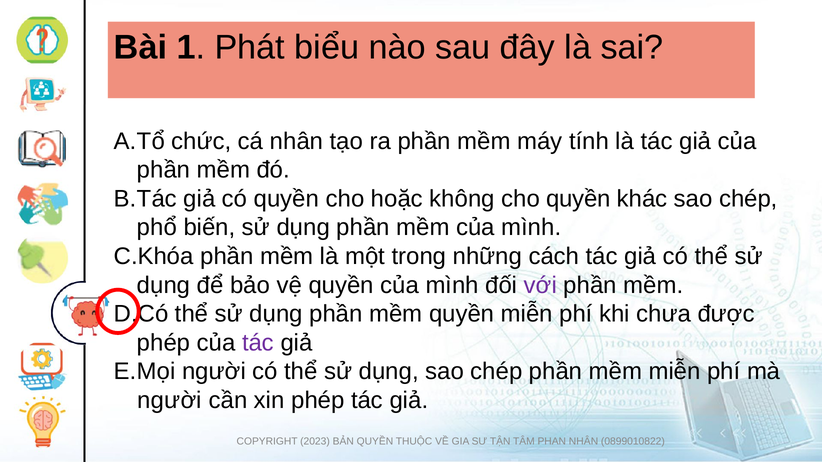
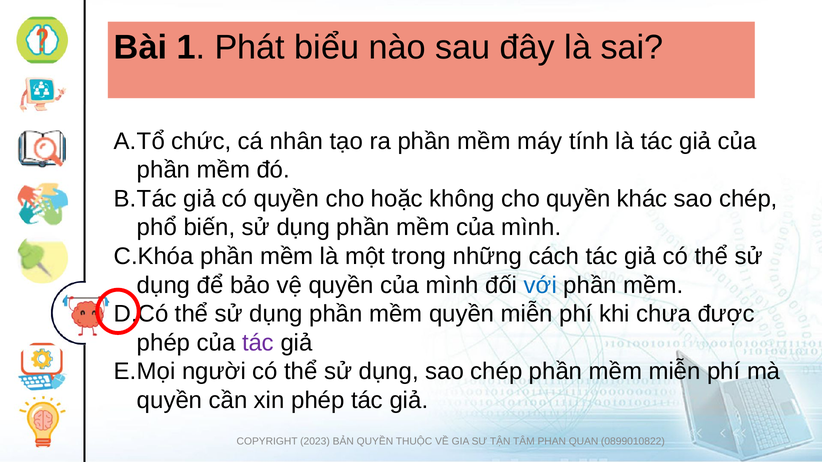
với colour: purple -> blue (540, 285)
người: người -> quyền (170, 400)
PHAN NHÂN: NHÂN -> QUAN (584, 442)
